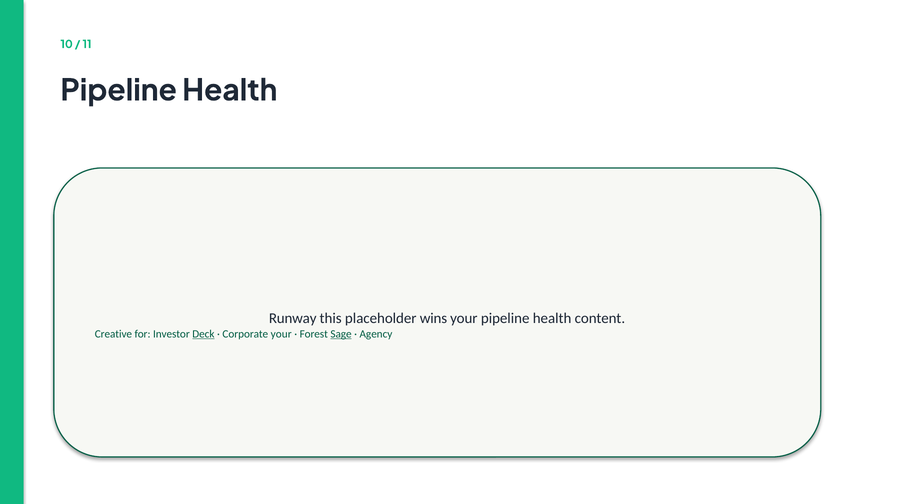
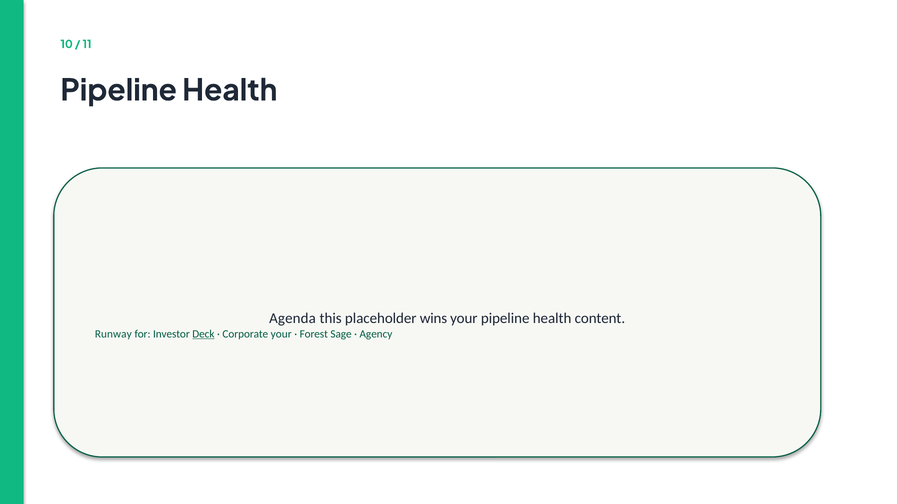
Runway: Runway -> Agenda (293, 319)
Creative: Creative -> Runway (113, 334)
Sage underline: present -> none (341, 334)
